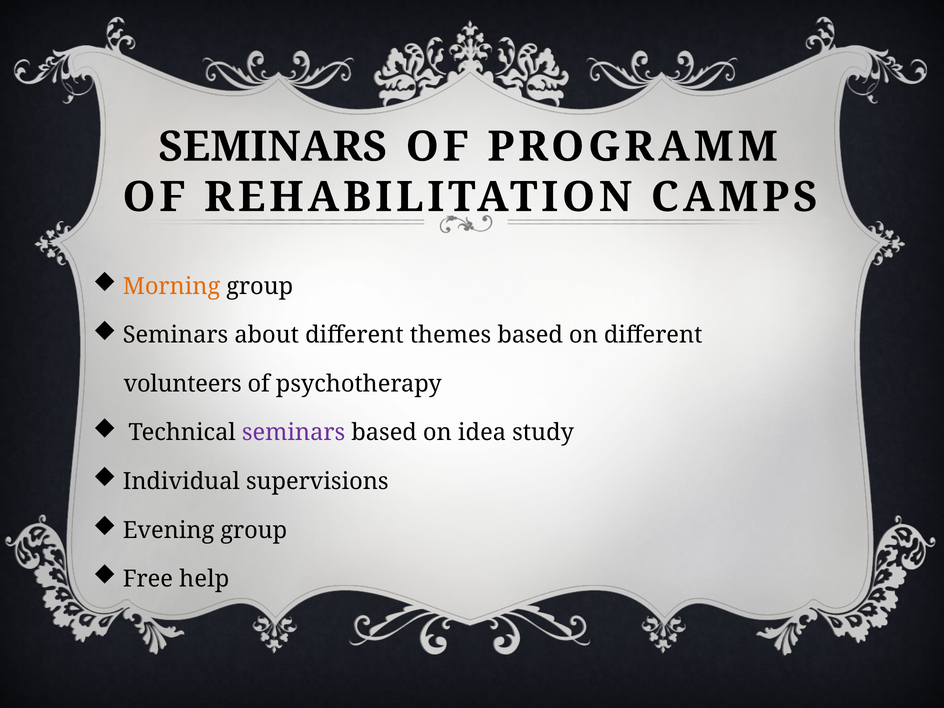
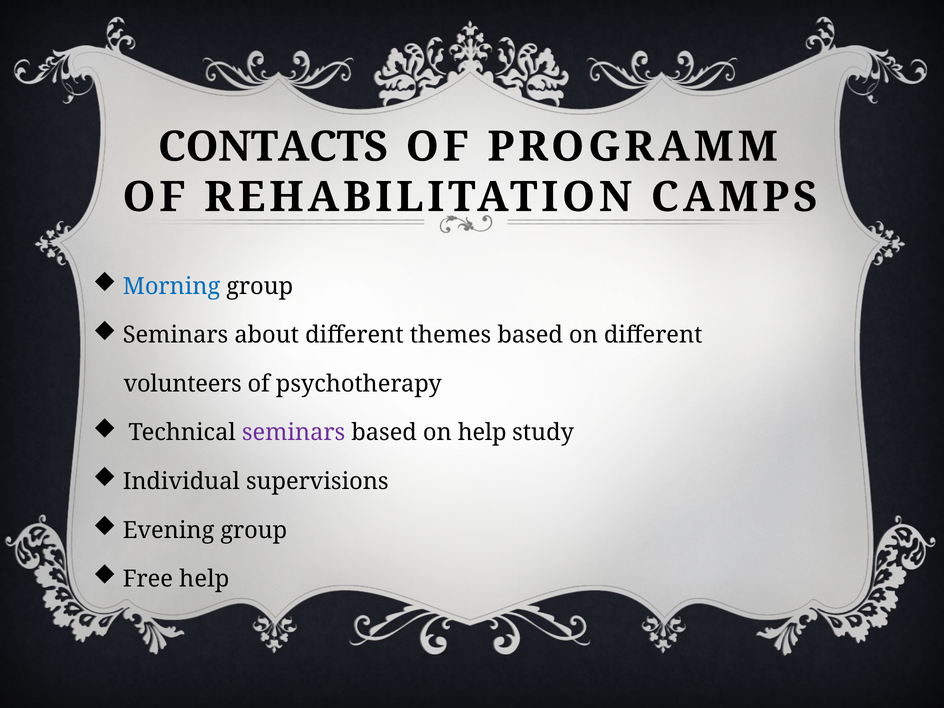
SEMINARS: SEMINARS -> CONTACTS (273, 147)
Morning colour: orange -> blue (171, 286)
on idea: idea -> help (482, 433)
